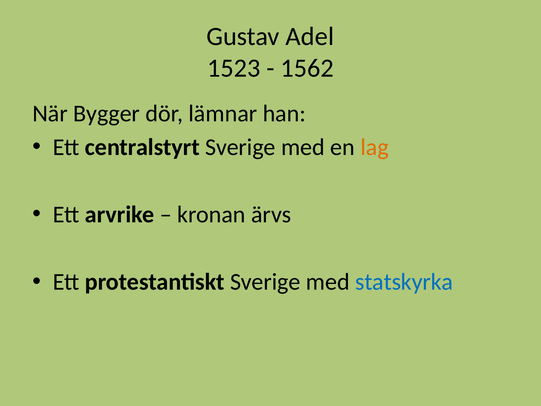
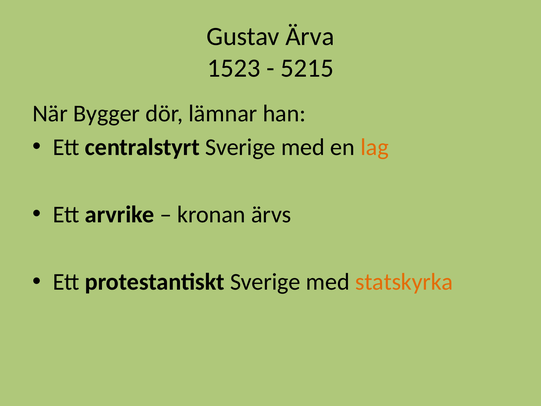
Adel: Adel -> Ärva (310, 37)
1562: 1562 -> 5215 (307, 68)
statskyrka colour: blue -> orange (404, 282)
